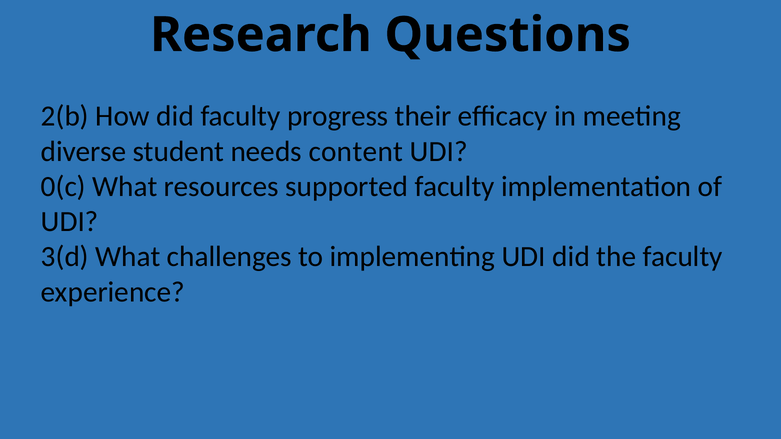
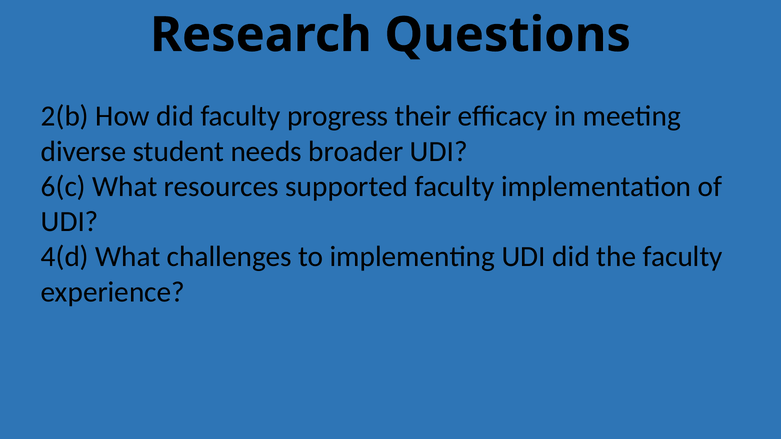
content: content -> broader (356, 151)
0(c: 0(c -> 6(c (63, 187)
3(d: 3(d -> 4(d (65, 257)
